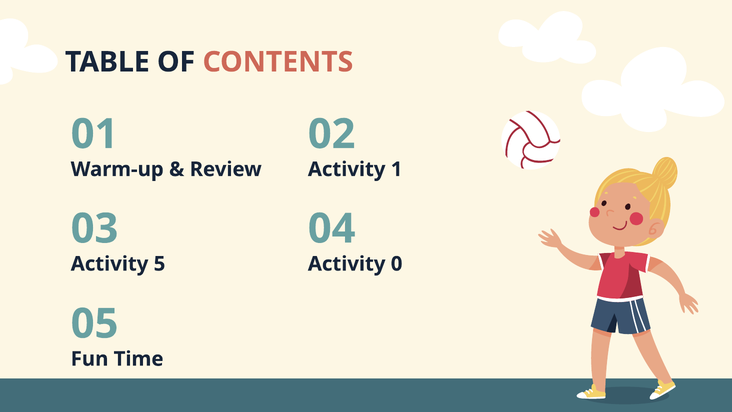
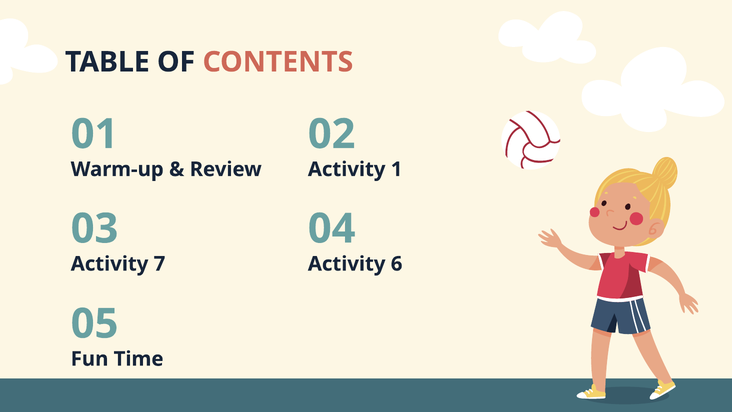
5: 5 -> 7 (159, 264)
0: 0 -> 6 (397, 264)
